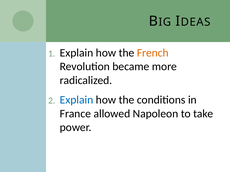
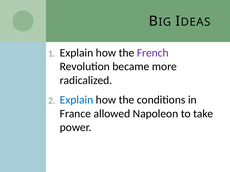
French colour: orange -> purple (153, 53)
